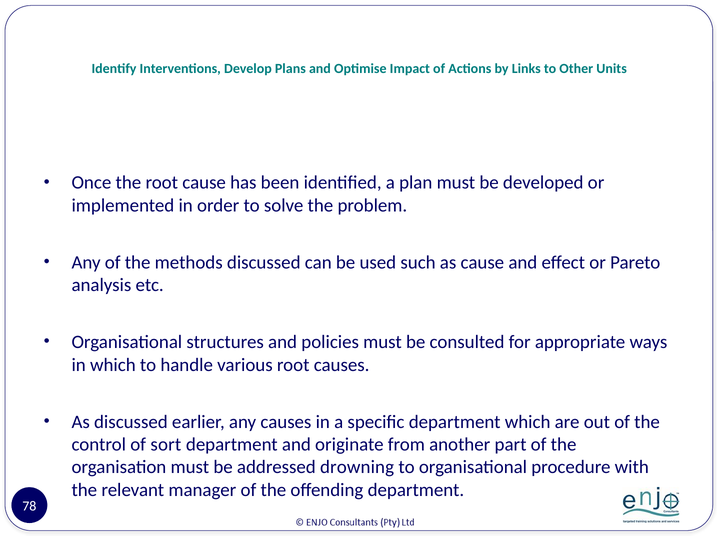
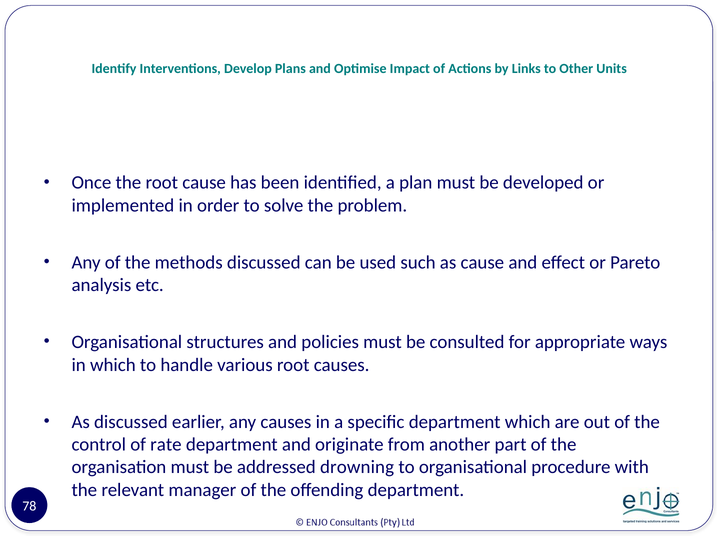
sort: sort -> rate (166, 445)
